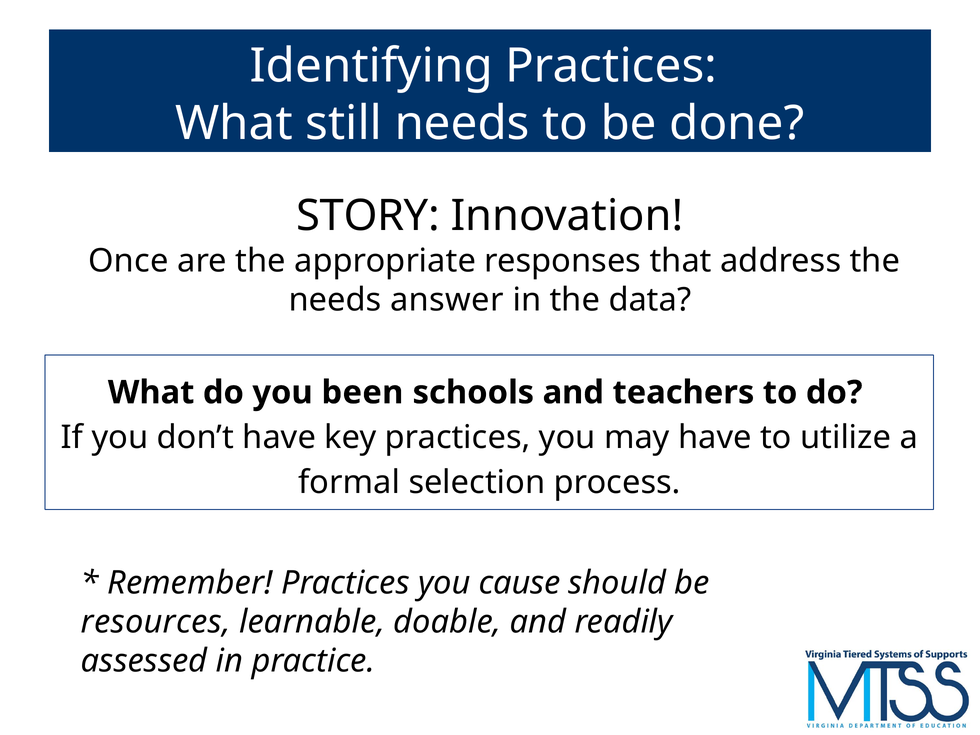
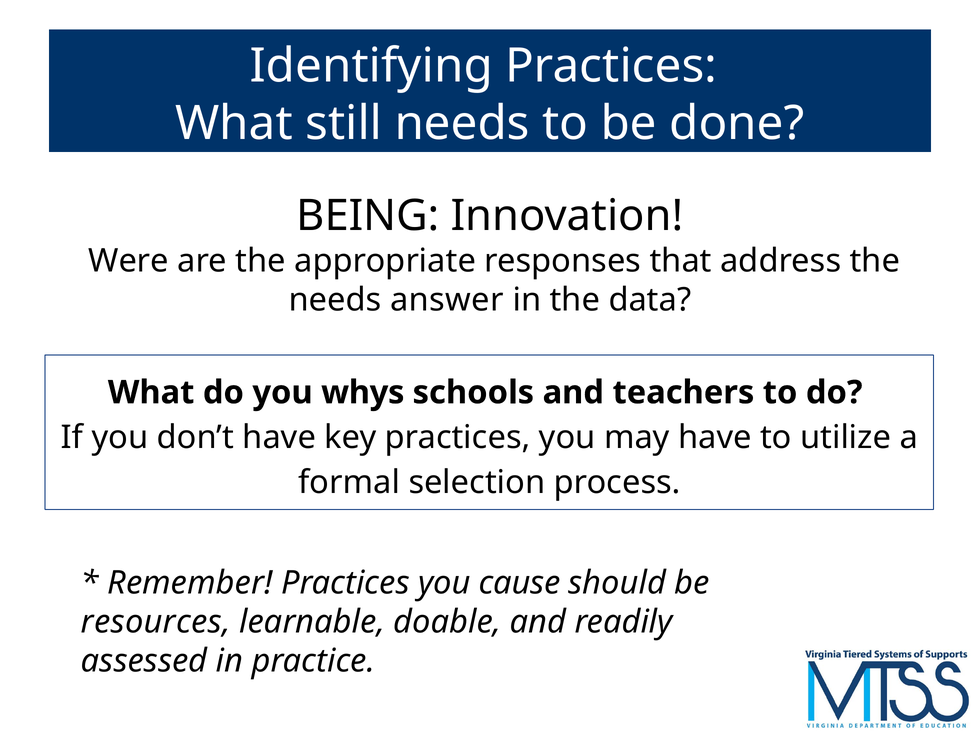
STORY: STORY -> BEING (368, 216)
Once: Once -> Were (129, 261)
been: been -> whys (363, 393)
